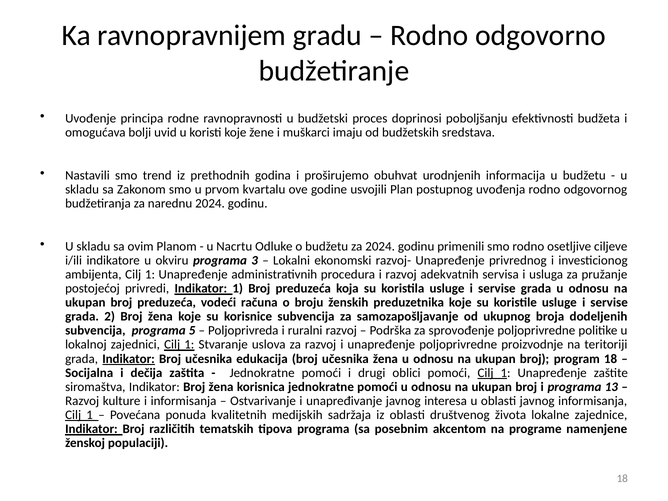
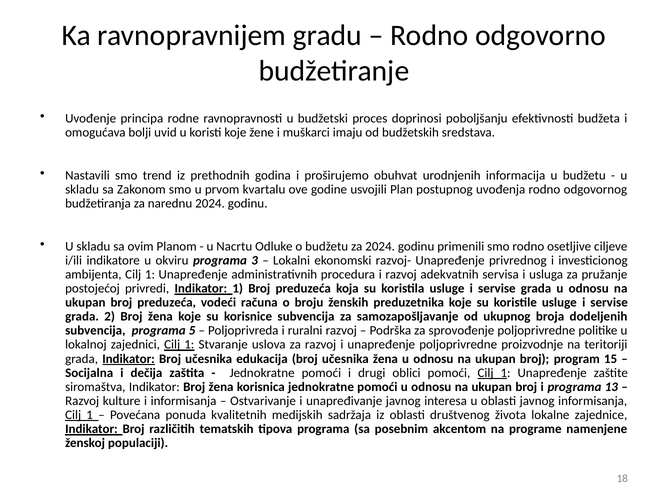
program 18: 18 -> 15 (611, 359)
